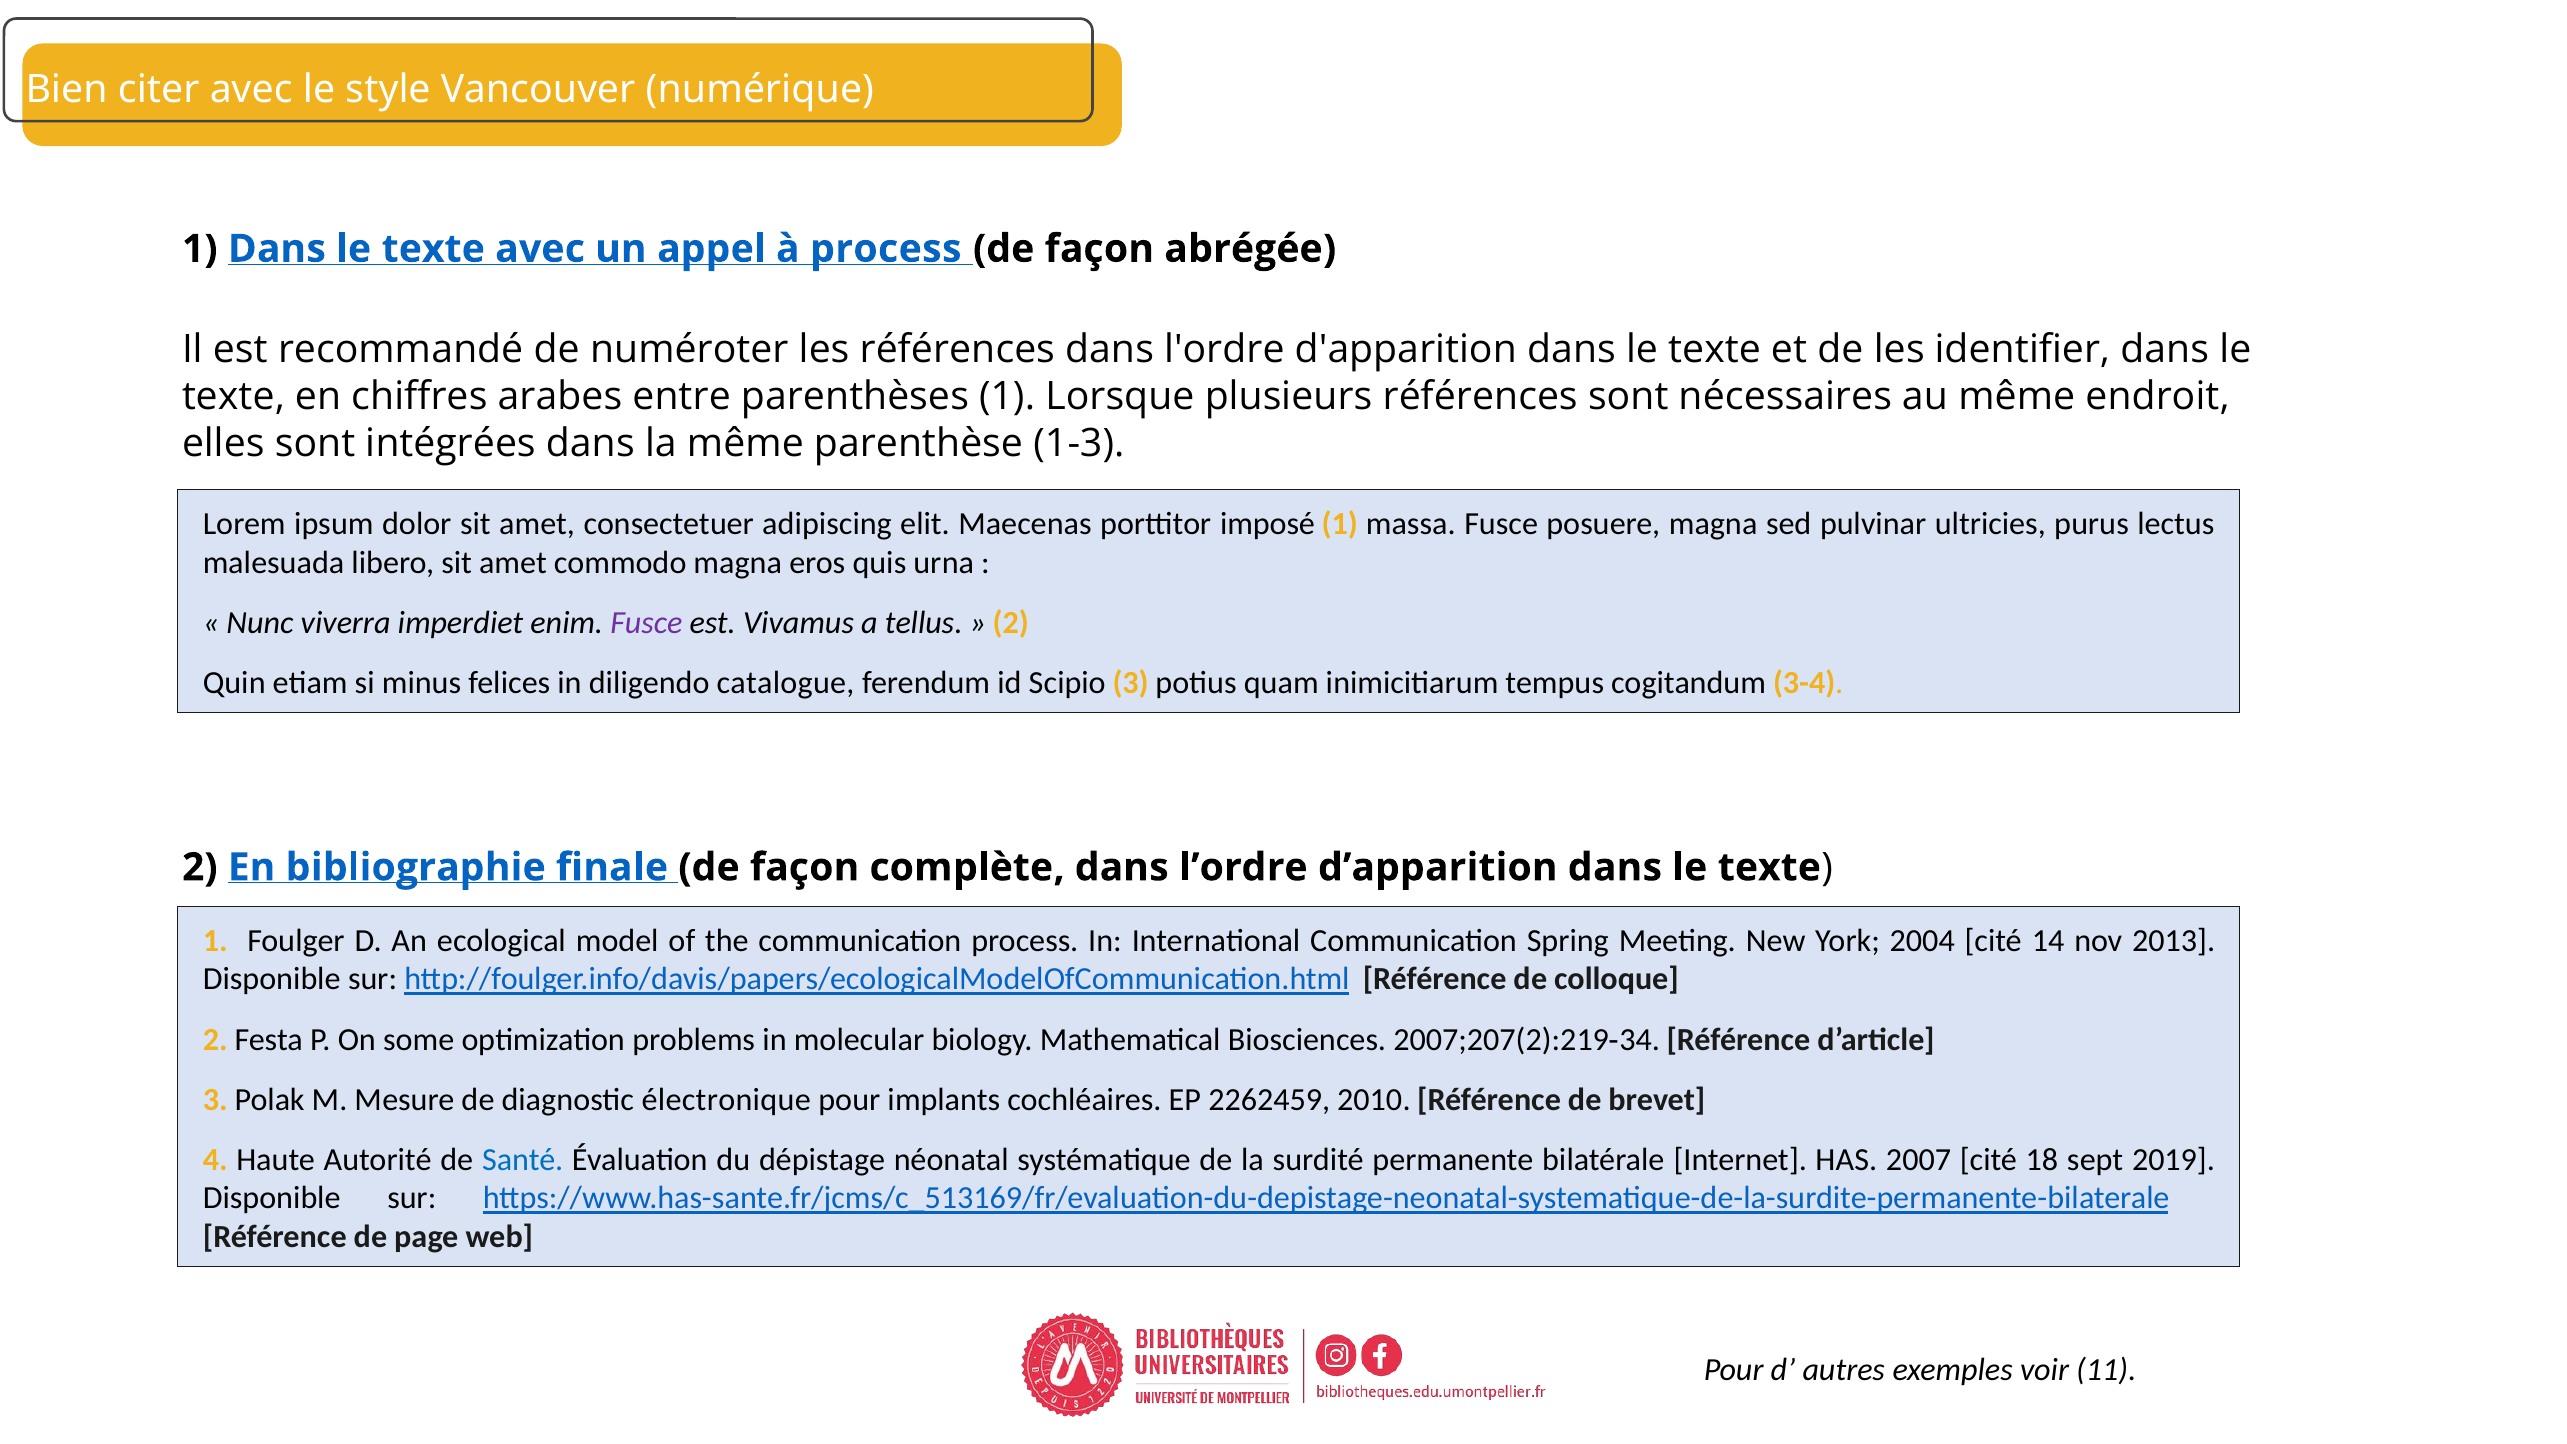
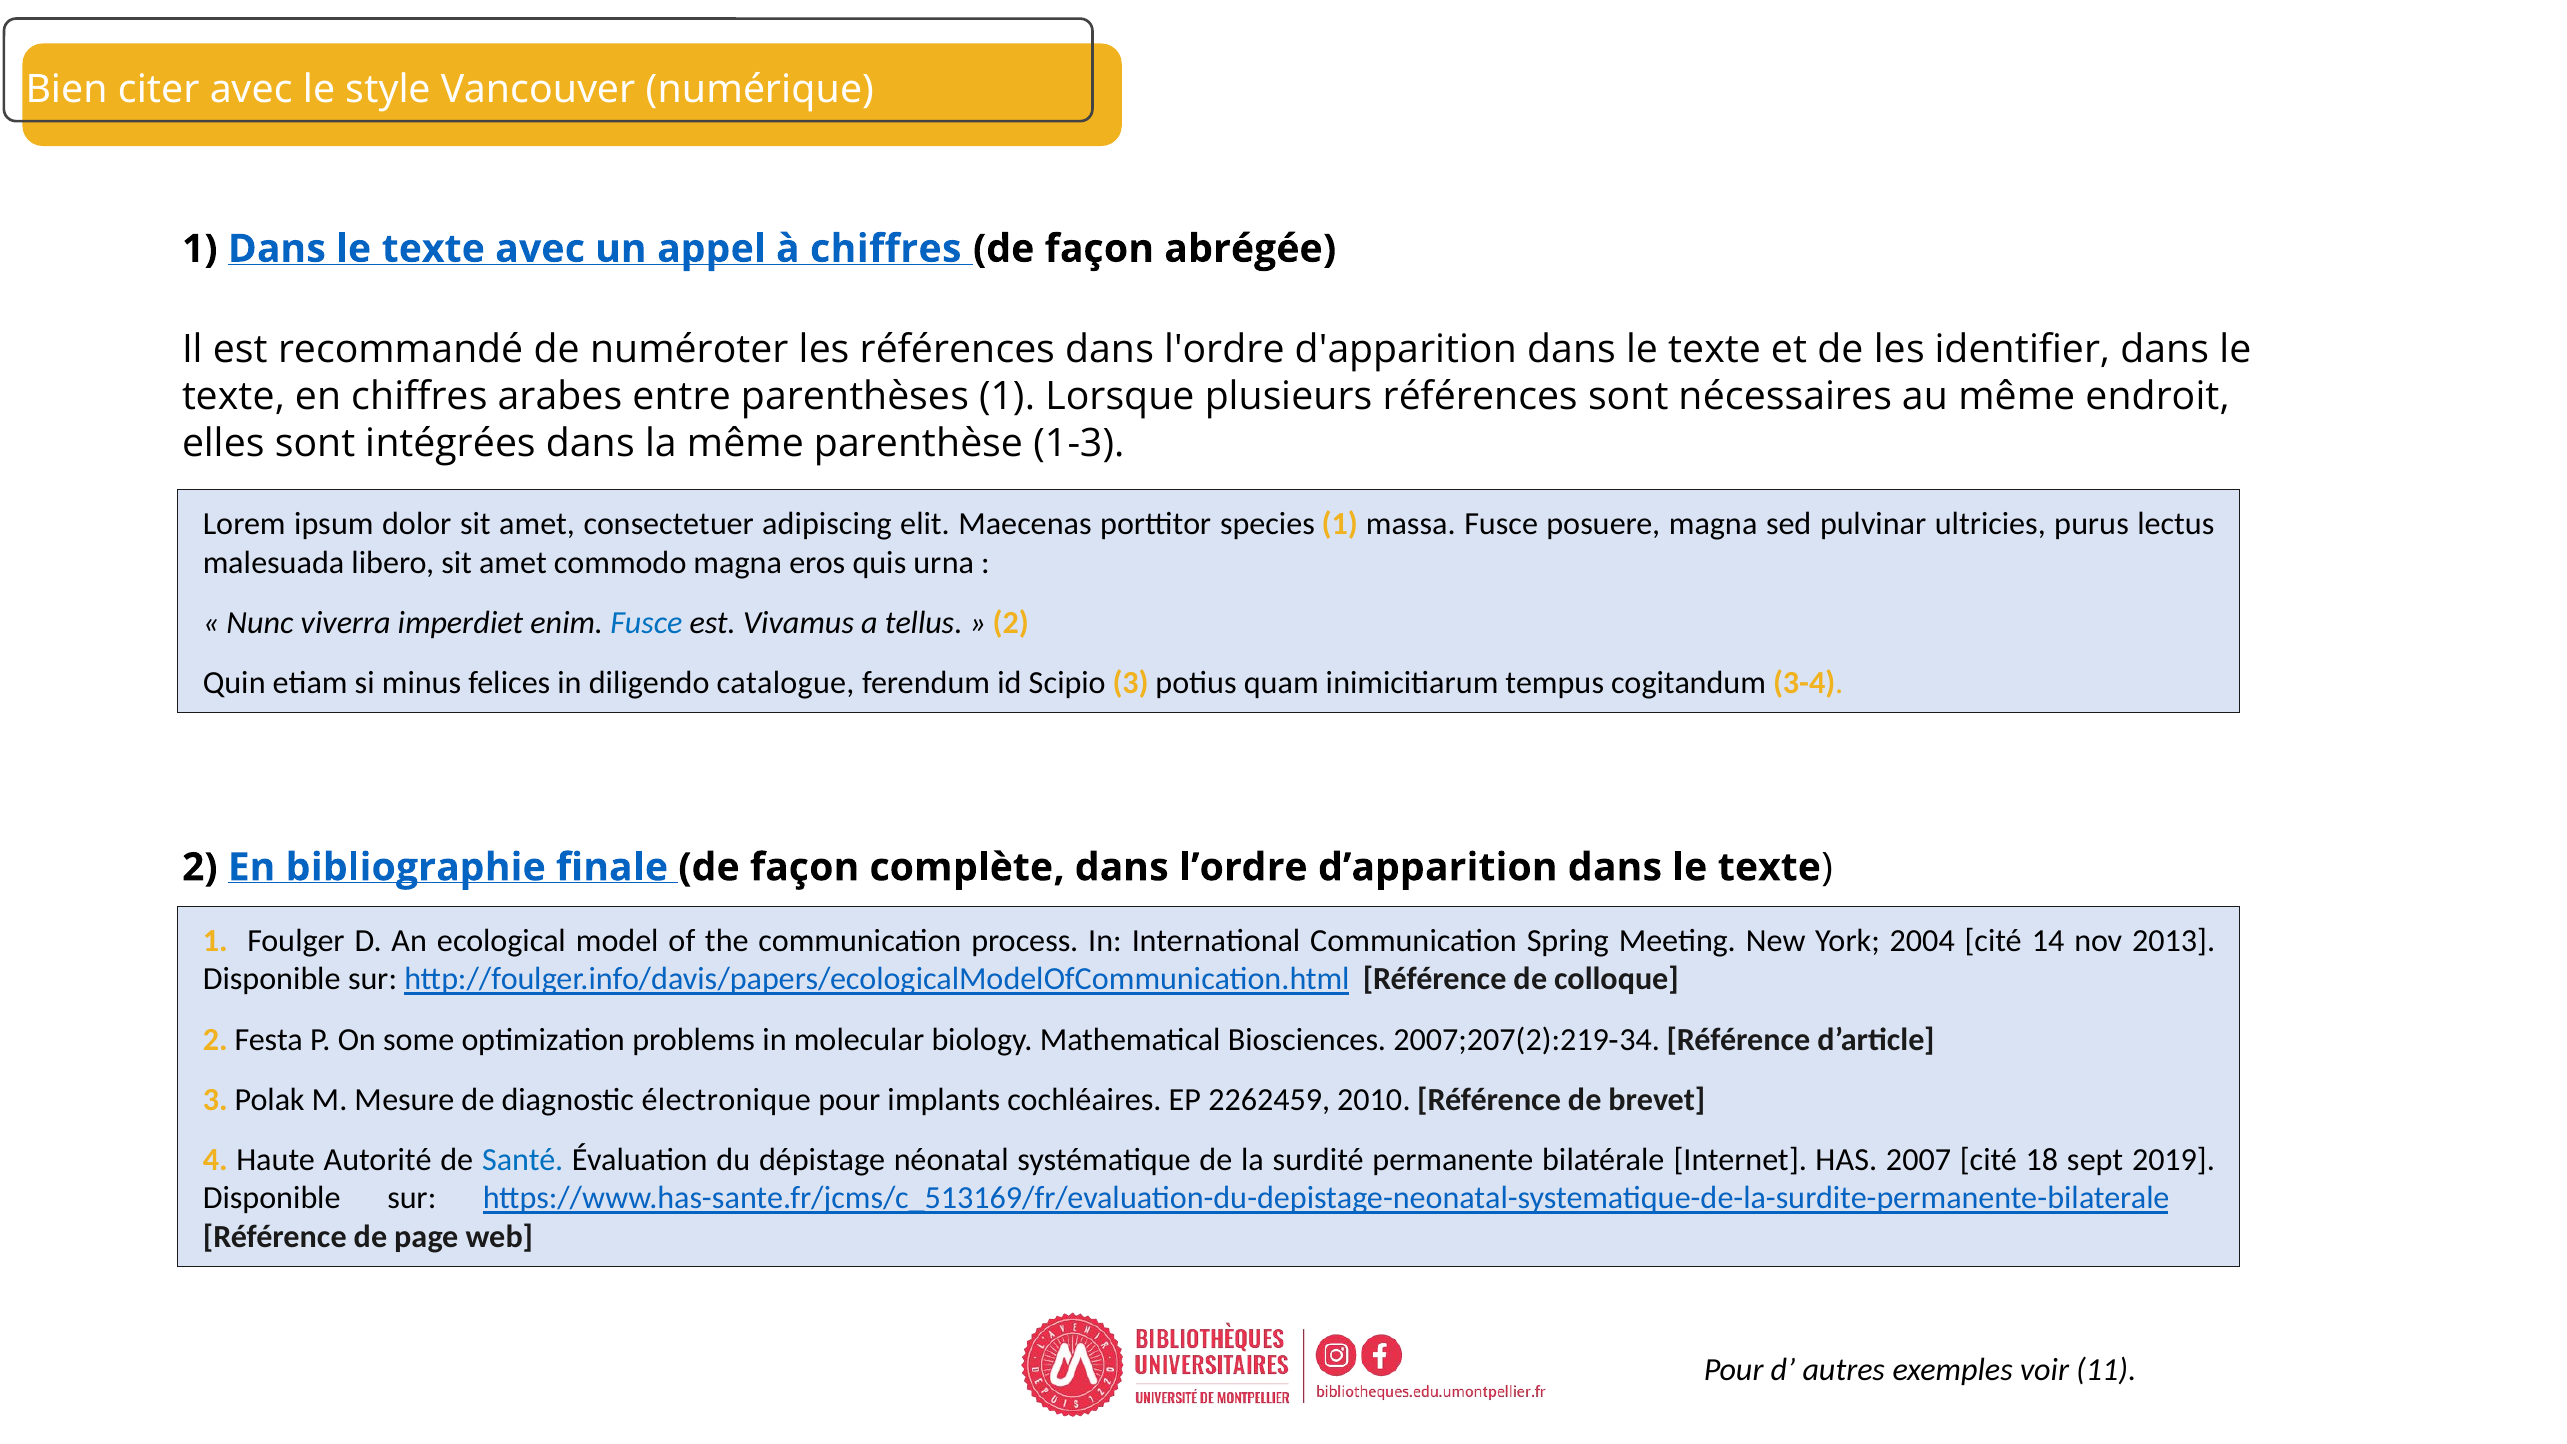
à process: process -> chiffres (886, 249)
imposé: imposé -> species (1267, 524)
Fusce colour: purple -> blue (646, 623)
